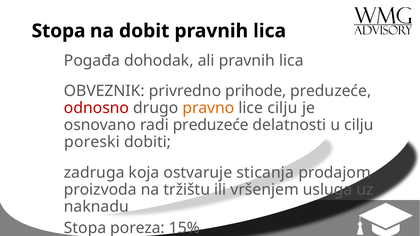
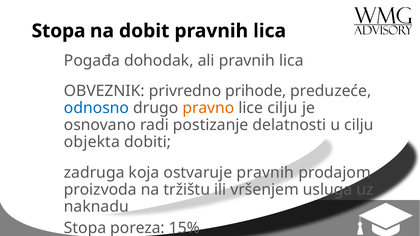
odnosno colour: red -> blue (97, 108)
radi preduzeće: preduzeće -> postizanje (211, 125)
poreski: poreski -> objekta (92, 142)
ostvaruje sticanja: sticanja -> pravnih (265, 173)
